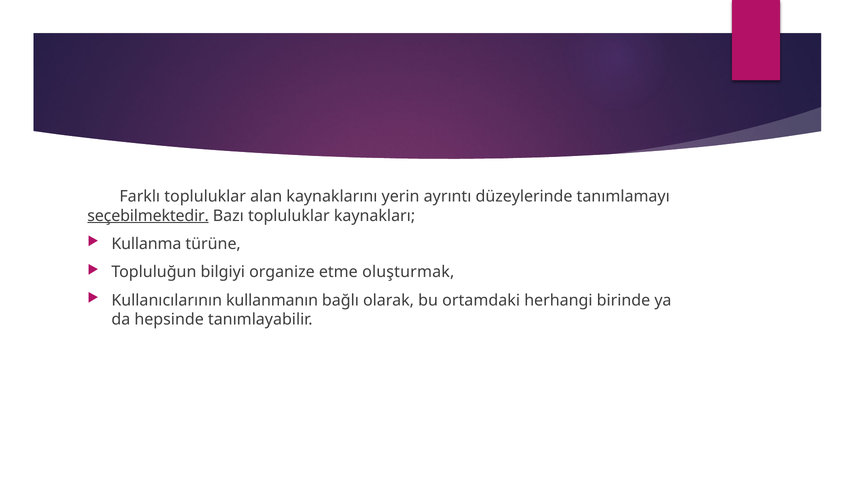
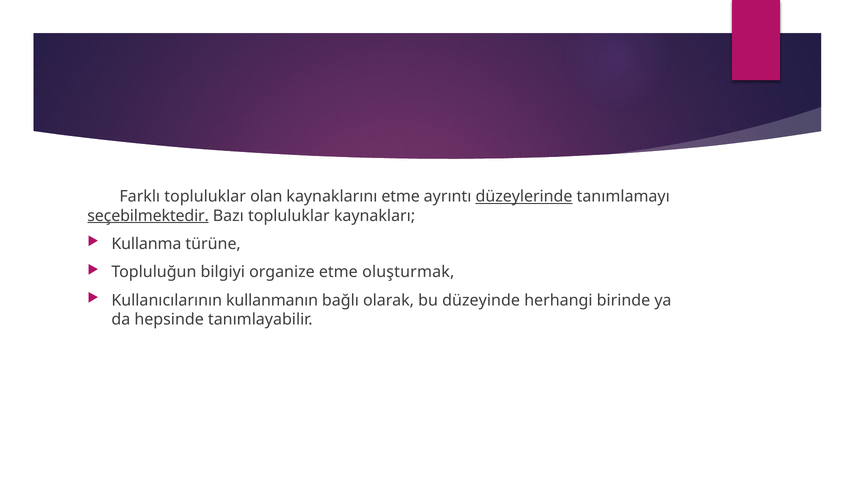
alan: alan -> olan (266, 197)
kaynaklarını yerin: yerin -> etme (401, 197)
düzeylerinde underline: none -> present (524, 197)
ortamdaki: ortamdaki -> düzeyinde (481, 300)
